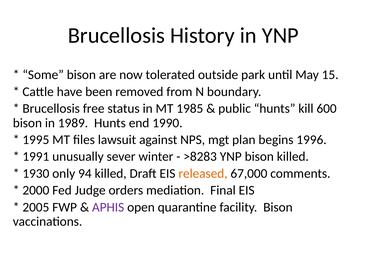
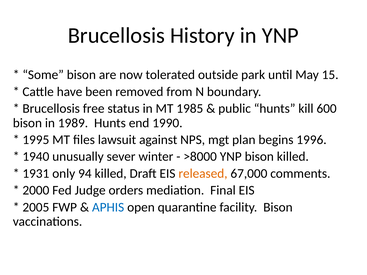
1991: 1991 -> 1940 (36, 157)
>8283: >8283 -> >8000 (200, 157)
1930: 1930 -> 1931 (36, 174)
APHIS colour: purple -> blue (108, 207)
